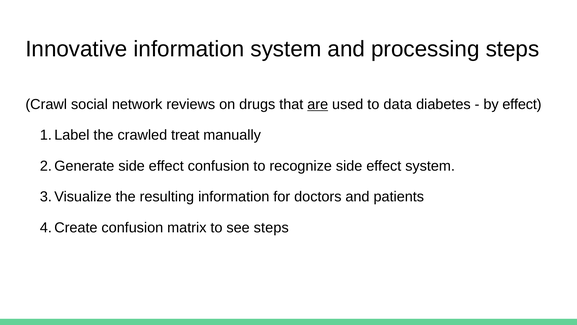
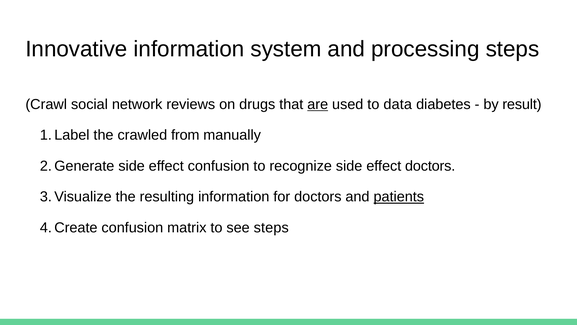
by effect: effect -> result (522, 104)
treat: treat -> from (185, 135)
effect system: system -> doctors (430, 166)
patients underline: none -> present (399, 197)
